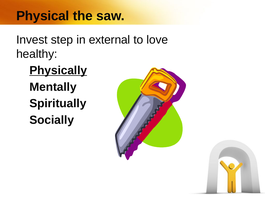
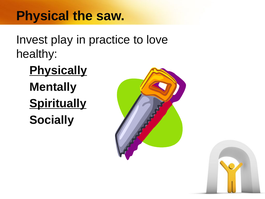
step: step -> play (62, 40)
external: external -> practice (109, 40)
Spiritually underline: none -> present (58, 103)
